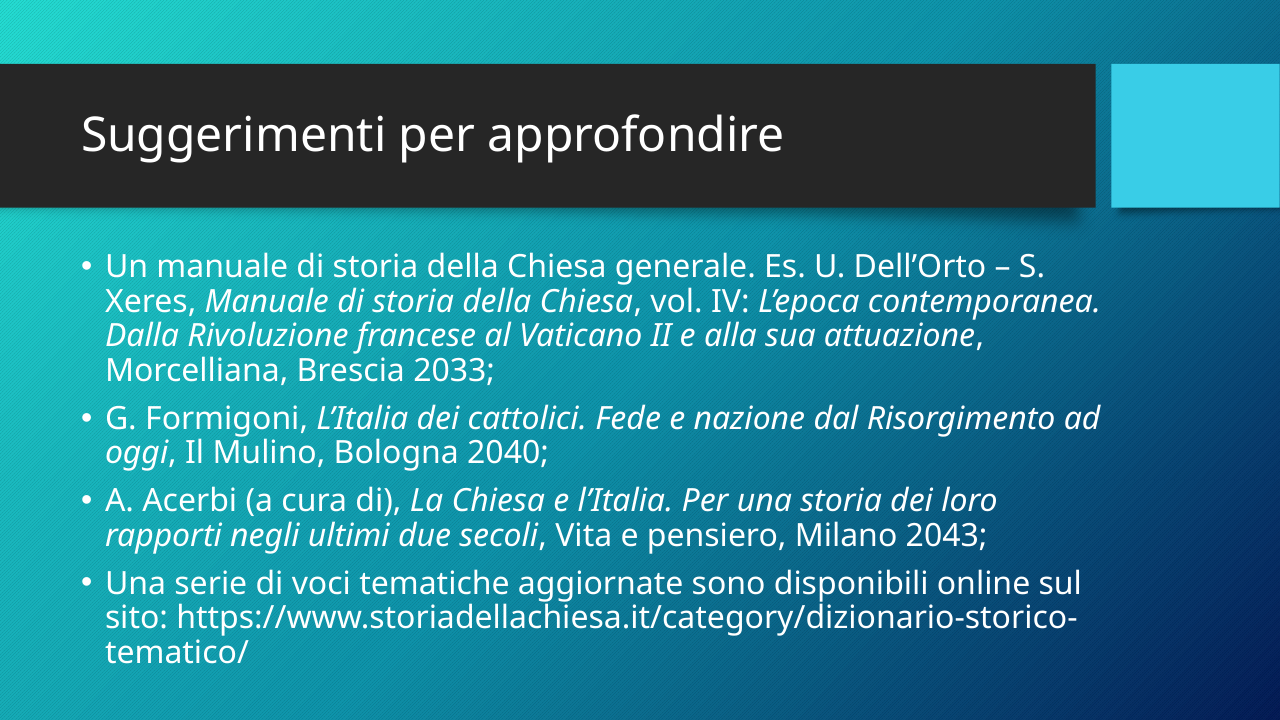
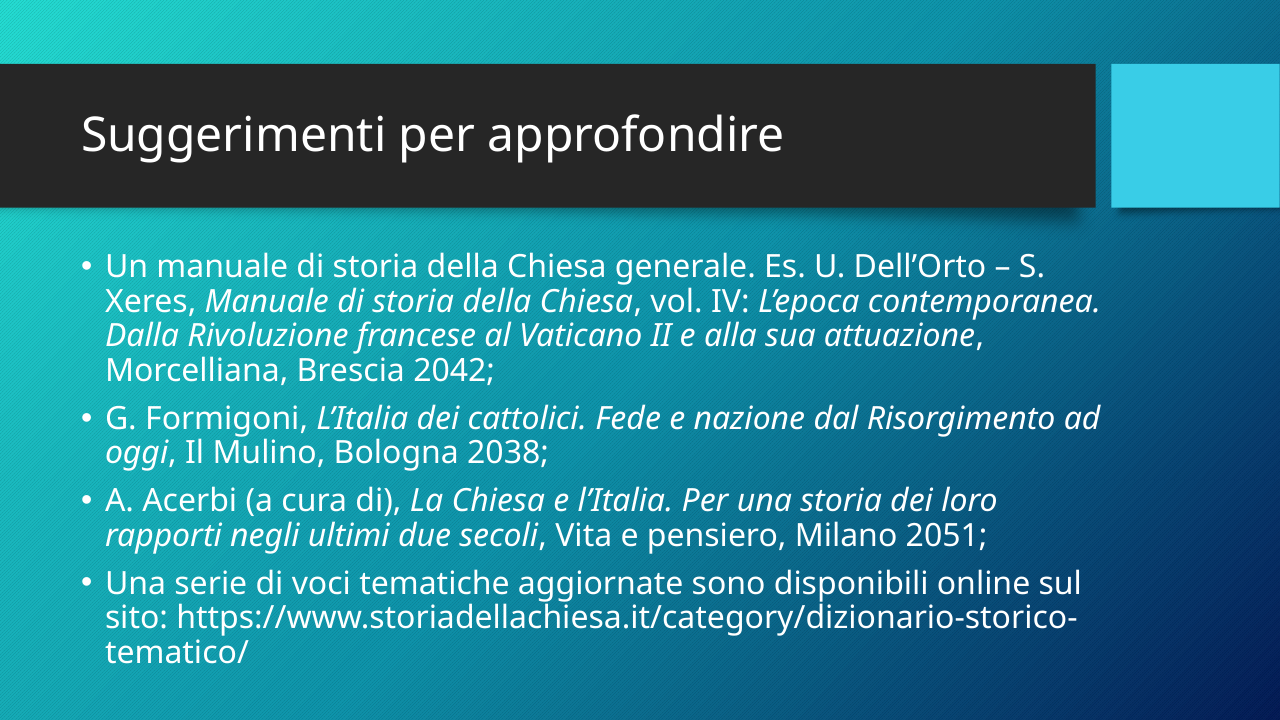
2033: 2033 -> 2042 (454, 371)
2040: 2040 -> 2038 (508, 453)
2043: 2043 -> 2051 (947, 536)
